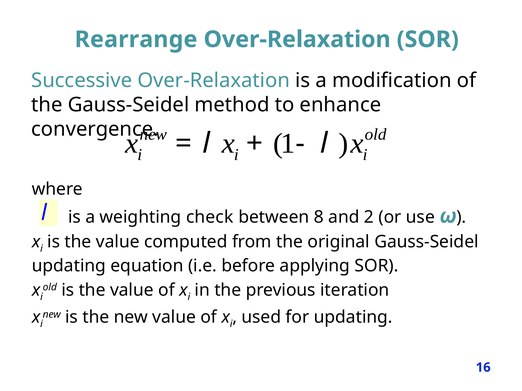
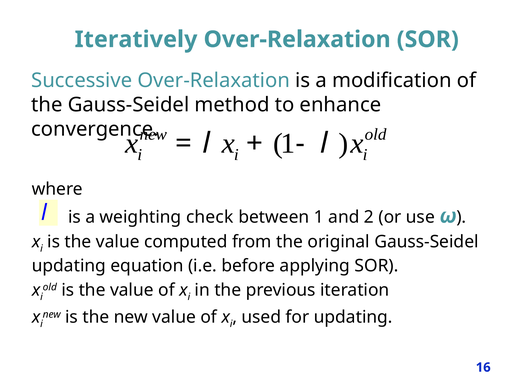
Rearrange: Rearrange -> Iteratively (136, 39)
between 8: 8 -> 1 (319, 217)
